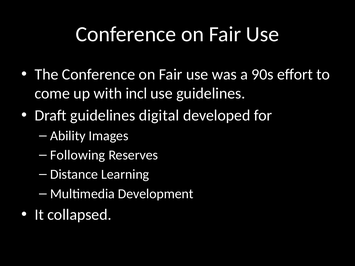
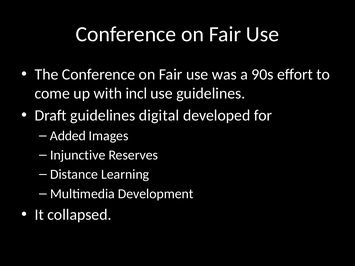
Ability: Ability -> Added (68, 136)
Following: Following -> Injunctive (78, 155)
